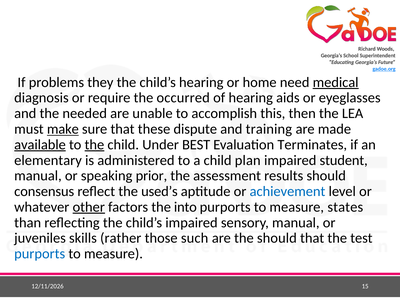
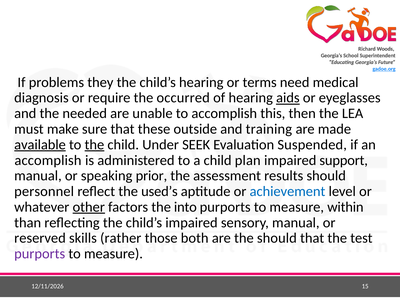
home: home -> terms (260, 82)
medical underline: present -> none (336, 82)
aids underline: none -> present (288, 98)
make underline: present -> none (63, 129)
dispute: dispute -> outside (195, 129)
BEST: BEST -> SEEK (196, 145)
Terminates: Terminates -> Suspended (312, 145)
elementary: elementary -> accomplish (48, 160)
student: student -> support (344, 160)
consensus: consensus -> personnel (44, 191)
states: states -> within (345, 207)
juveniles: juveniles -> reserved (40, 238)
such: such -> both (195, 238)
purports colour: blue -> purple (40, 254)
